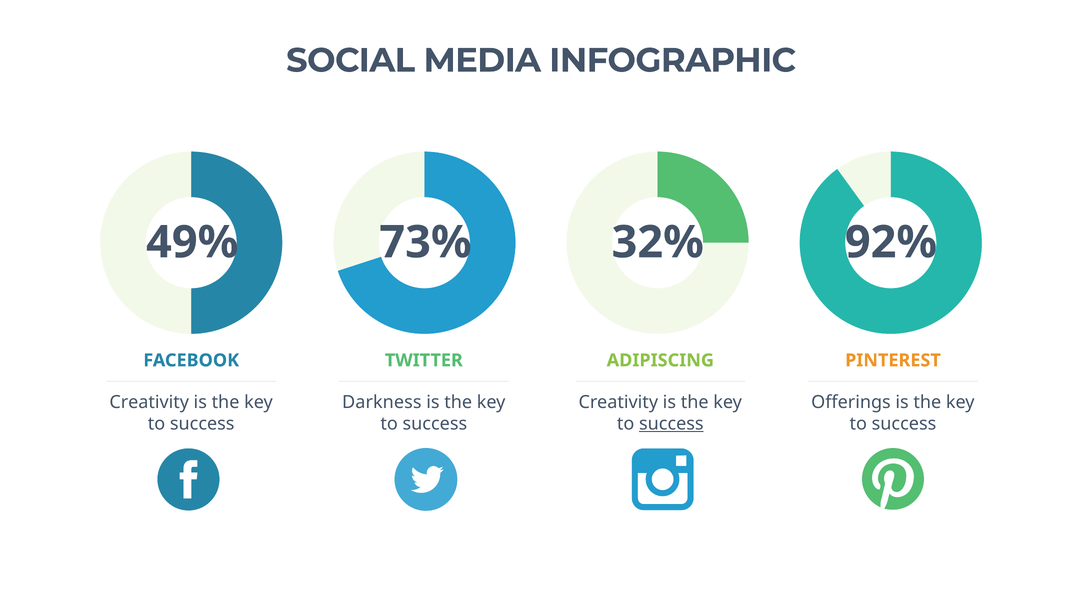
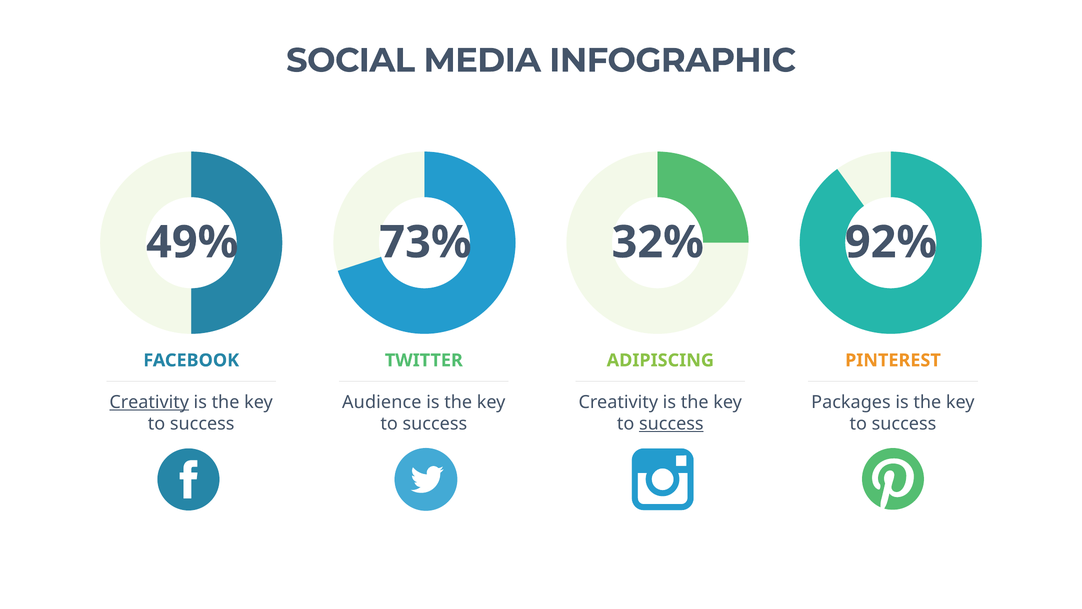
Creativity underline: none -> present (149, 402)
Darkness: Darkness -> Audience (382, 402)
Offerings: Offerings -> Packages (851, 402)
